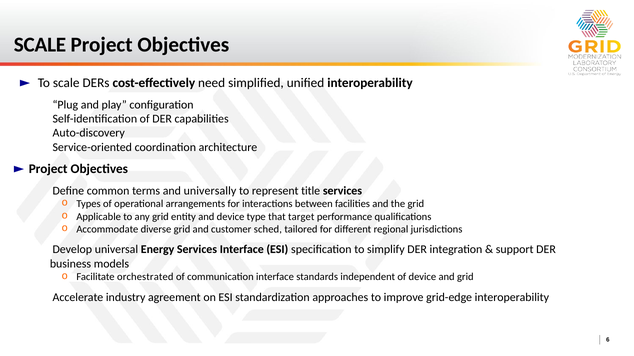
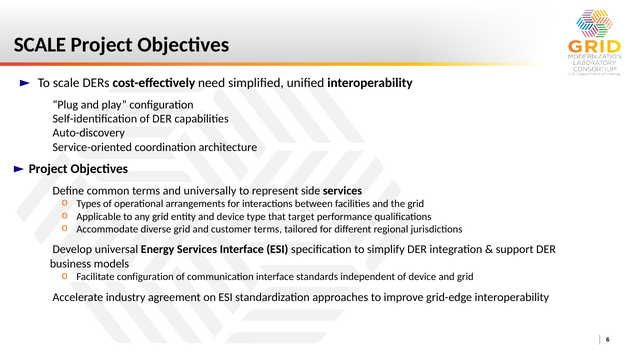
title: title -> side (311, 191)
customer sched: sched -> terms (268, 230)
Facilitate orchestrated: orchestrated -> configuration (145, 277)
